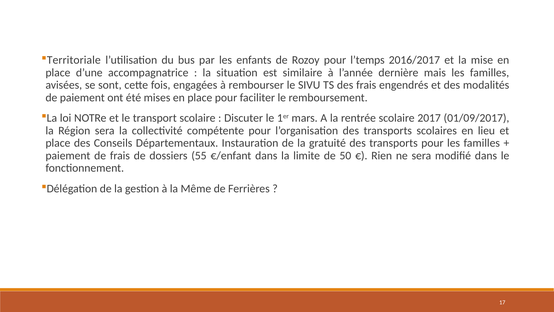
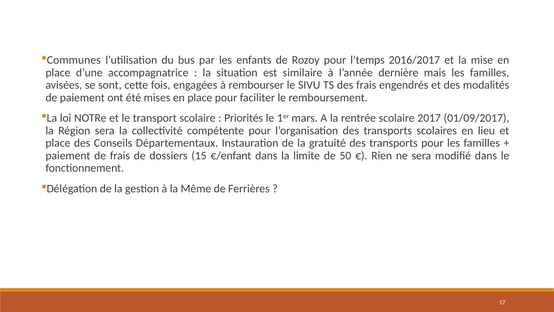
Territoriale: Territoriale -> Communes (74, 60)
Discuter: Discuter -> Priorités (244, 118)
55: 55 -> 15 (199, 155)
